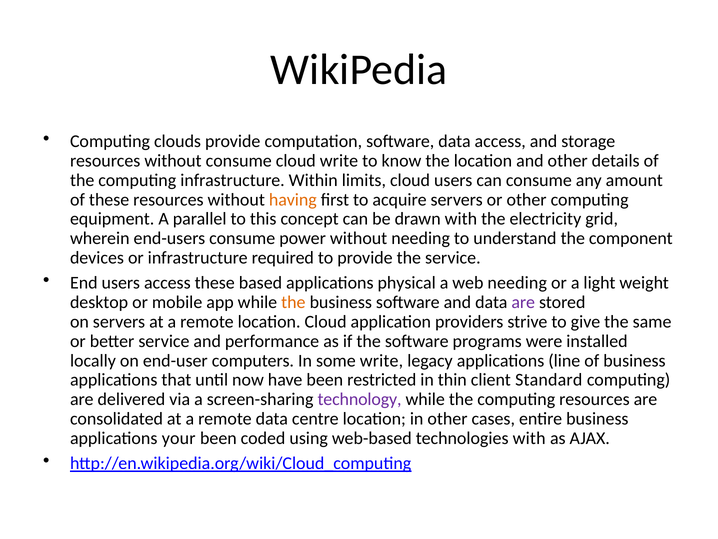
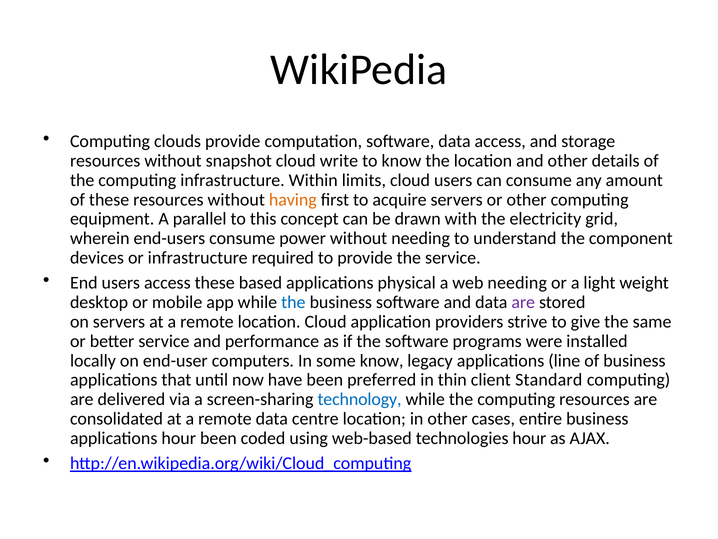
without consume: consume -> snapshot (239, 161)
the colour: orange -> blue (293, 302)
some write: write -> know (382, 360)
restricted: restricted -> preferred (382, 380)
technology colour: purple -> blue (360, 399)
applications your: your -> hour (179, 438)
technologies with: with -> hour (529, 438)
